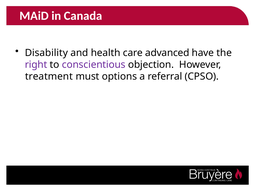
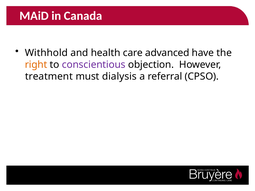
Disability: Disability -> Withhold (46, 53)
right colour: purple -> orange (36, 65)
options: options -> dialysis (119, 77)
